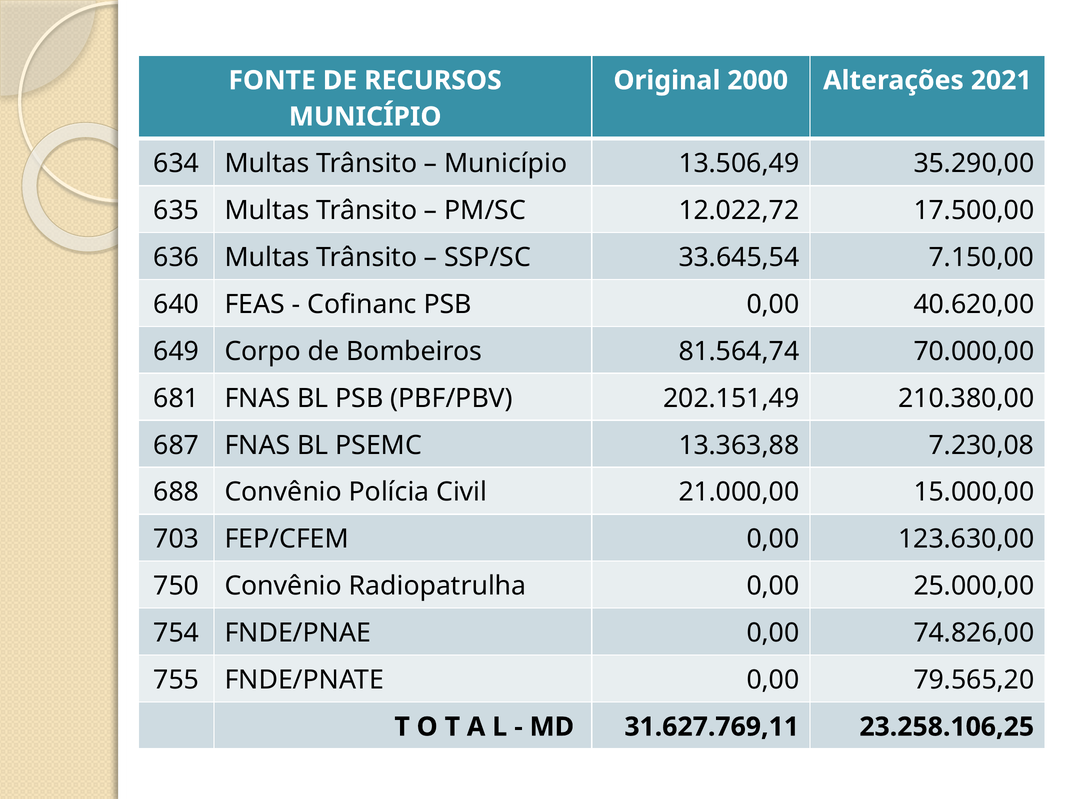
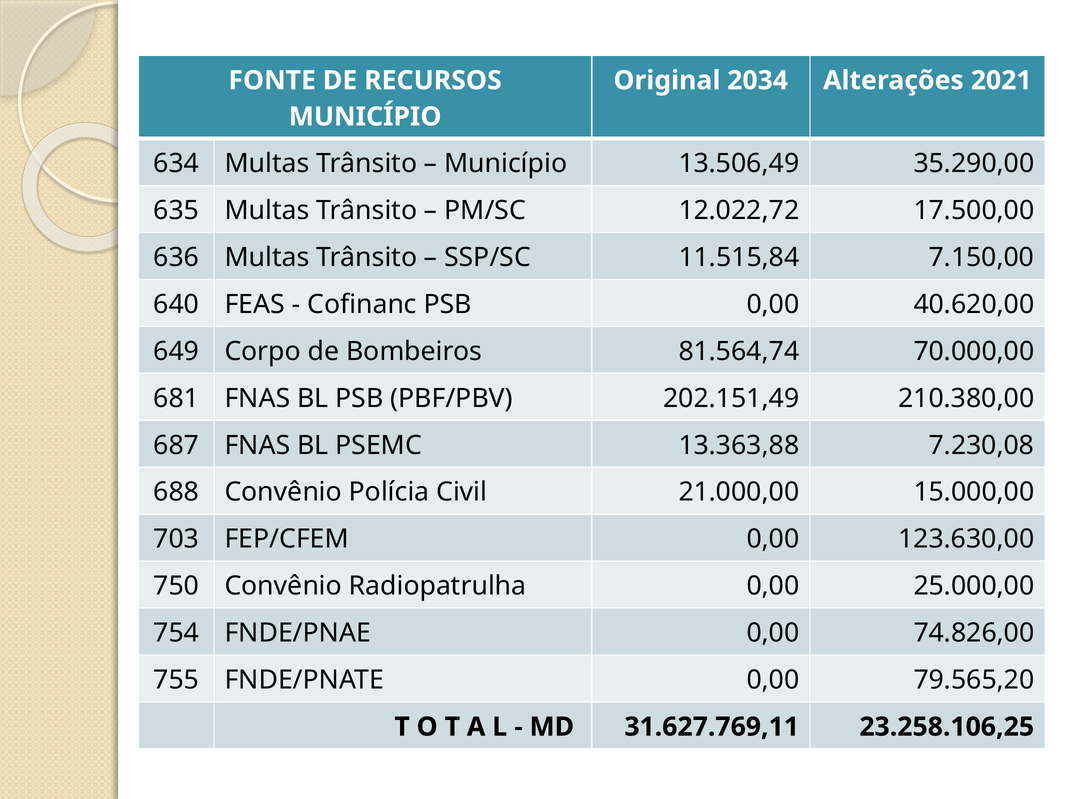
2000: 2000 -> 2034 (758, 81)
33.645,54: 33.645,54 -> 11.515,84 (739, 258)
